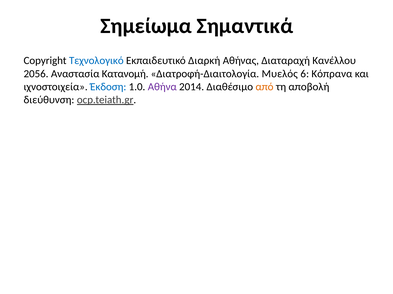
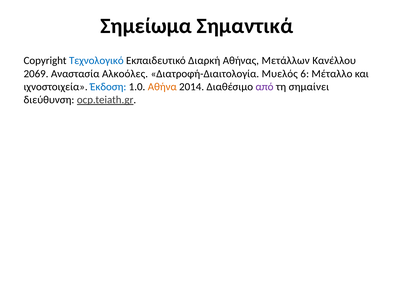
Διαταραχή: Διαταραχή -> Μετάλλων (286, 61)
2056: 2056 -> 2069 (36, 74)
Κατανομή: Κατανομή -> Αλκοόλες (125, 74)
Κόπρανα: Κόπρανα -> Μέταλλο (332, 74)
Αθήνα colour: purple -> orange (162, 87)
από colour: orange -> purple (265, 87)
αποβολή: αποβολή -> σημαίνει (309, 87)
